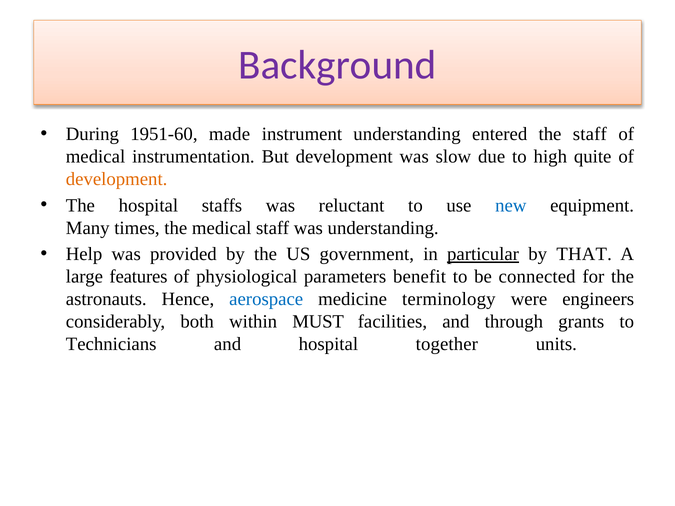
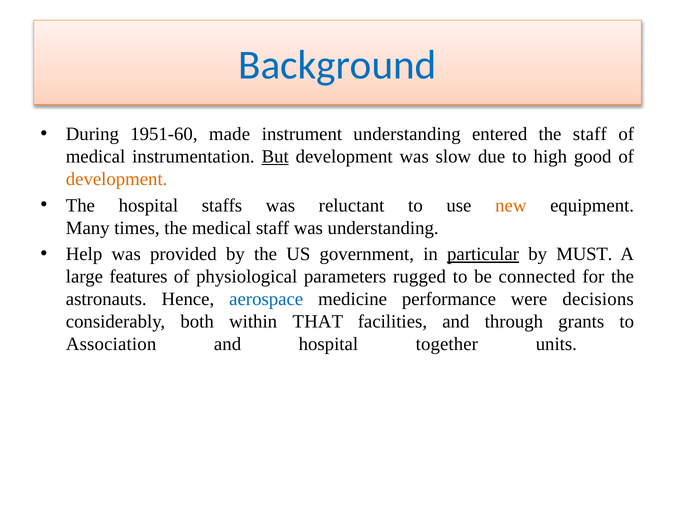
Background colour: purple -> blue (337, 65)
But underline: none -> present (275, 157)
quite: quite -> good (593, 157)
new colour: blue -> orange (511, 205)
THAT: THAT -> MUST (584, 254)
benefit: benefit -> rugged (419, 277)
terminology: terminology -> performance (449, 299)
engineers: engineers -> decisions (598, 299)
MUST: MUST -> THAT (318, 322)
Technicians: Technicians -> Association (111, 344)
